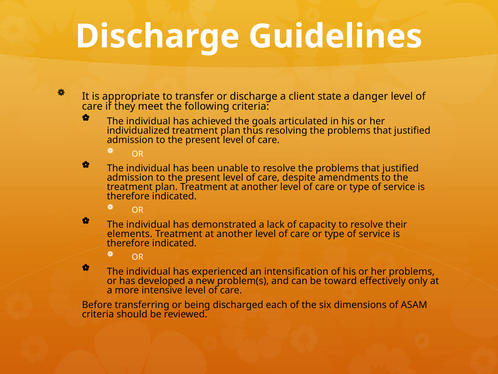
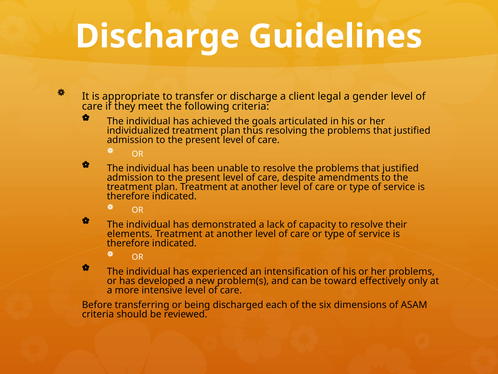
state: state -> legal (329, 96)
danger: danger -> gender (370, 96)
